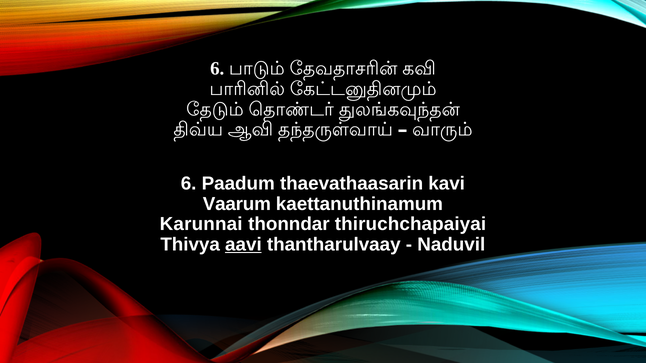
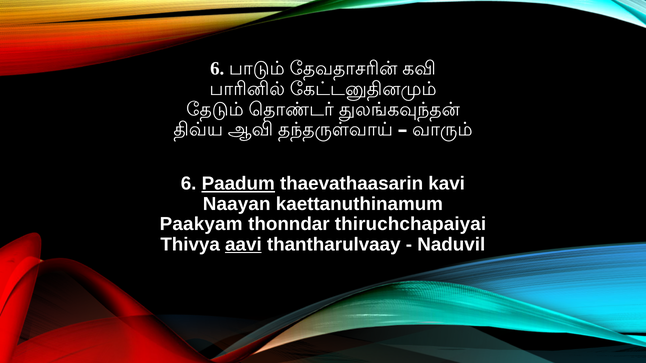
Paadum underline: none -> present (238, 184)
Vaarum: Vaarum -> Naayan (237, 204)
Karunnai: Karunnai -> Paakyam (201, 224)
